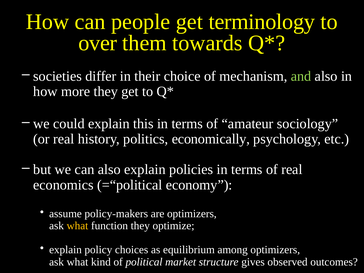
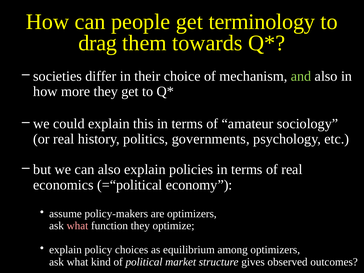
over: over -> drag (98, 43)
economically: economically -> governments (211, 139)
what colour: yellow -> pink (77, 226)
